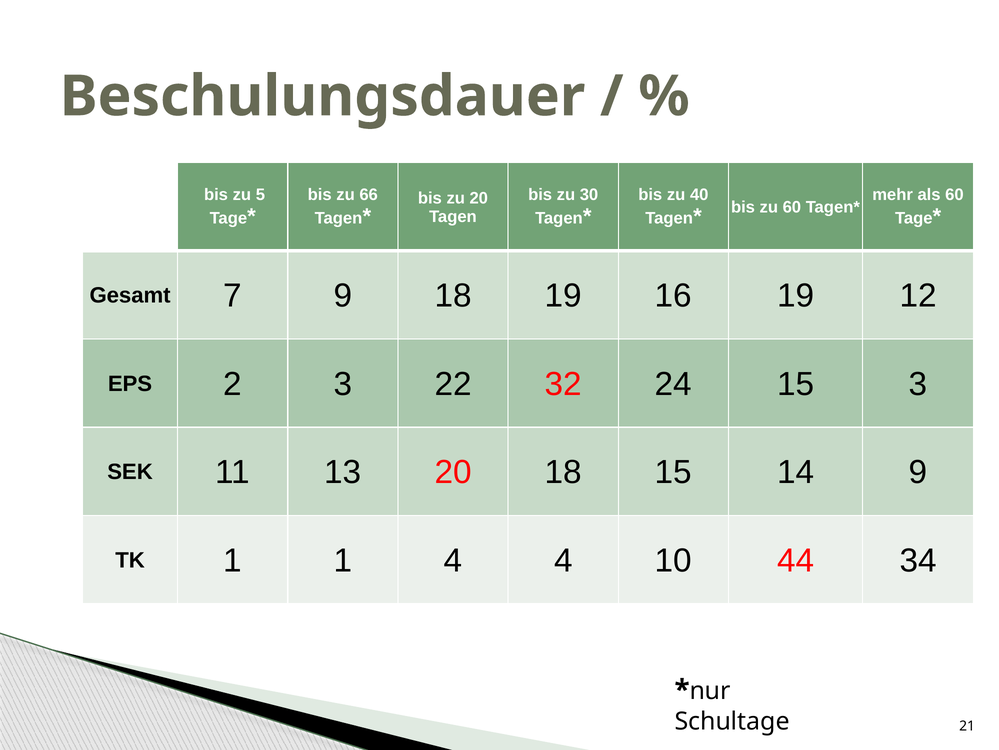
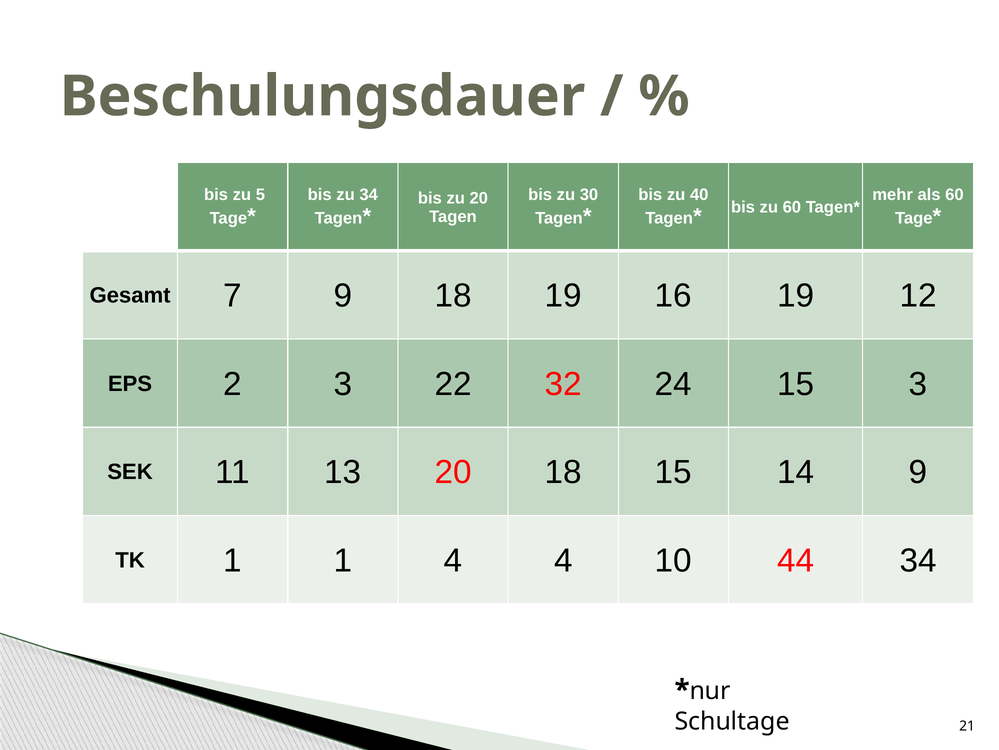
zu 66: 66 -> 34 (369, 195)
